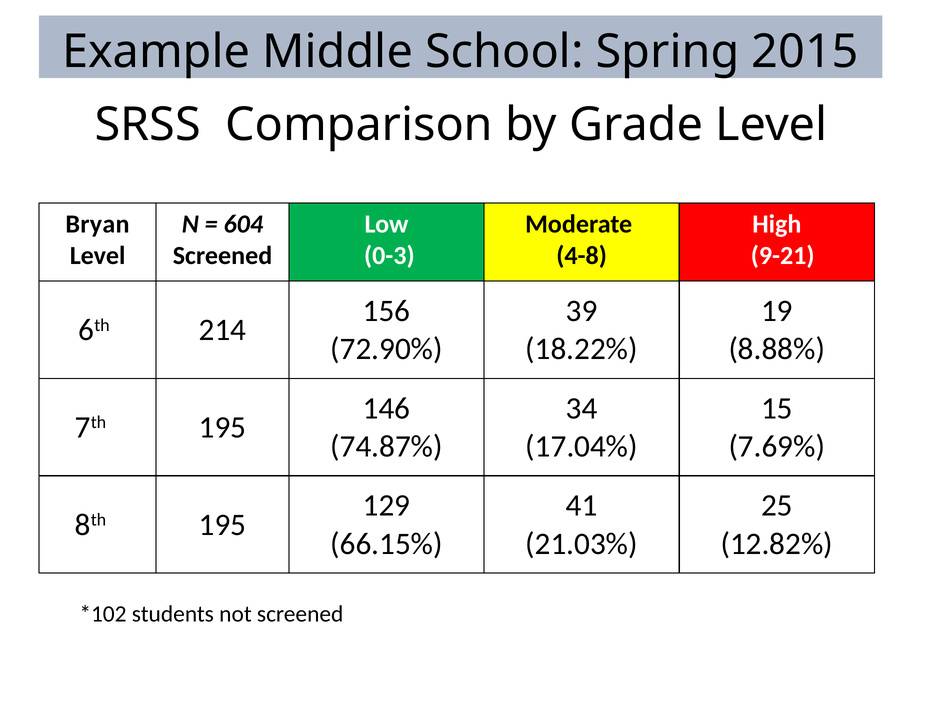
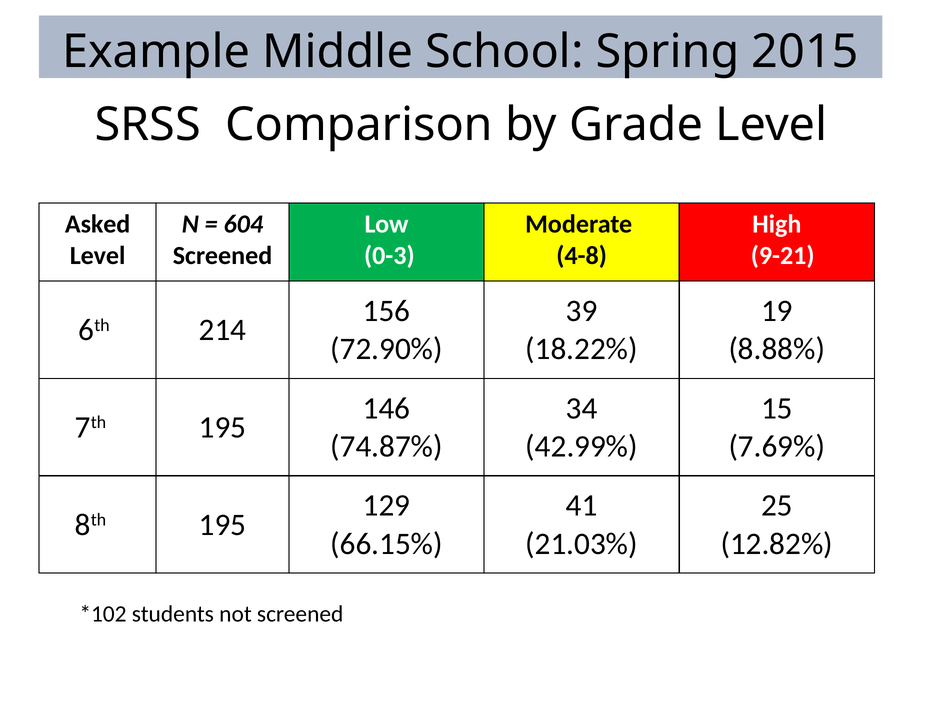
Bryan: Bryan -> Asked (98, 224)
17.04%: 17.04% -> 42.99% (582, 446)
